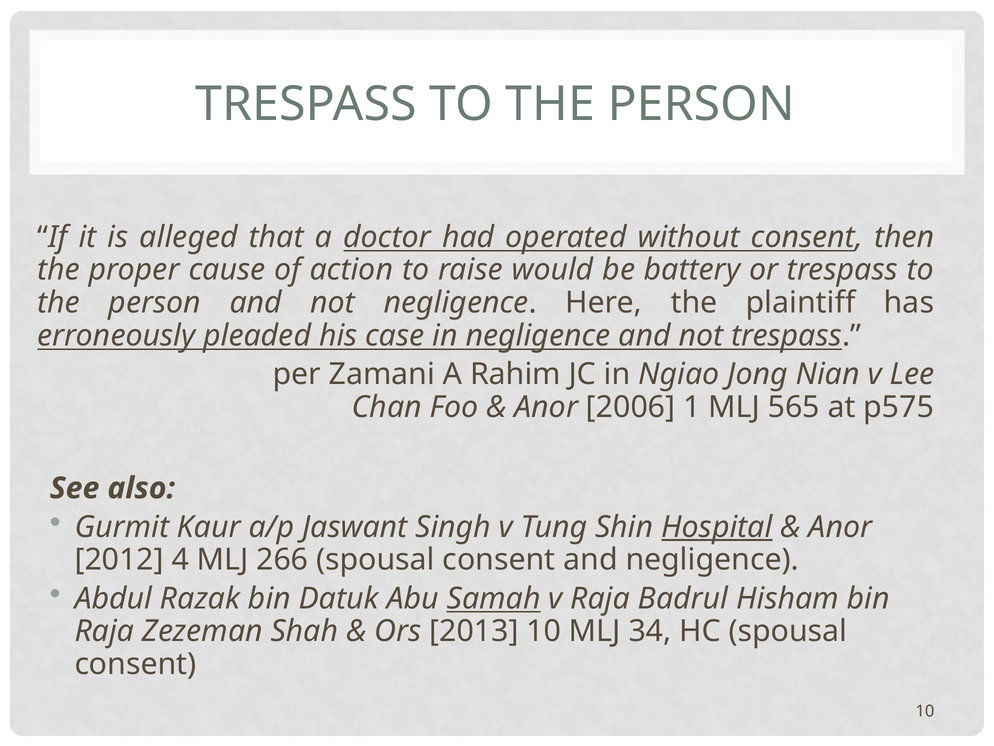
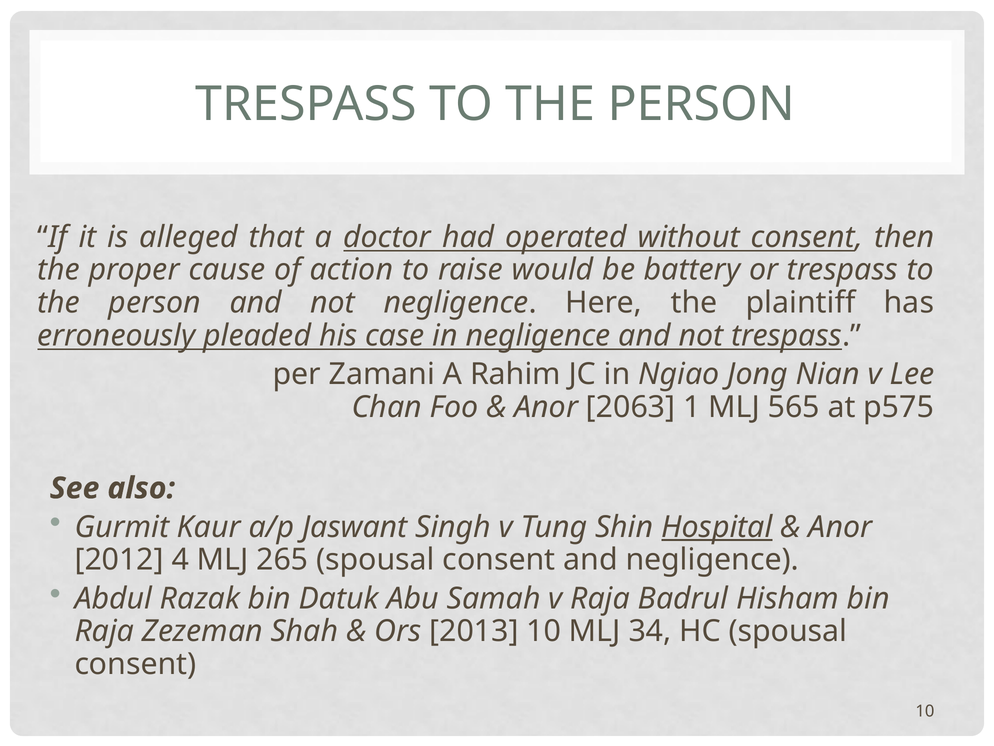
2006: 2006 -> 2063 (631, 407)
266: 266 -> 265 (282, 559)
Samah underline: present -> none (494, 598)
